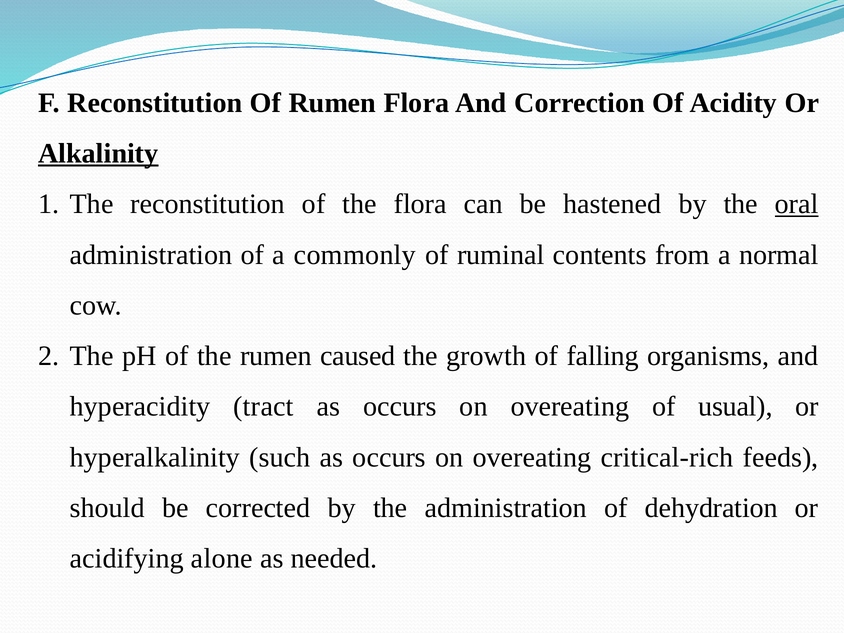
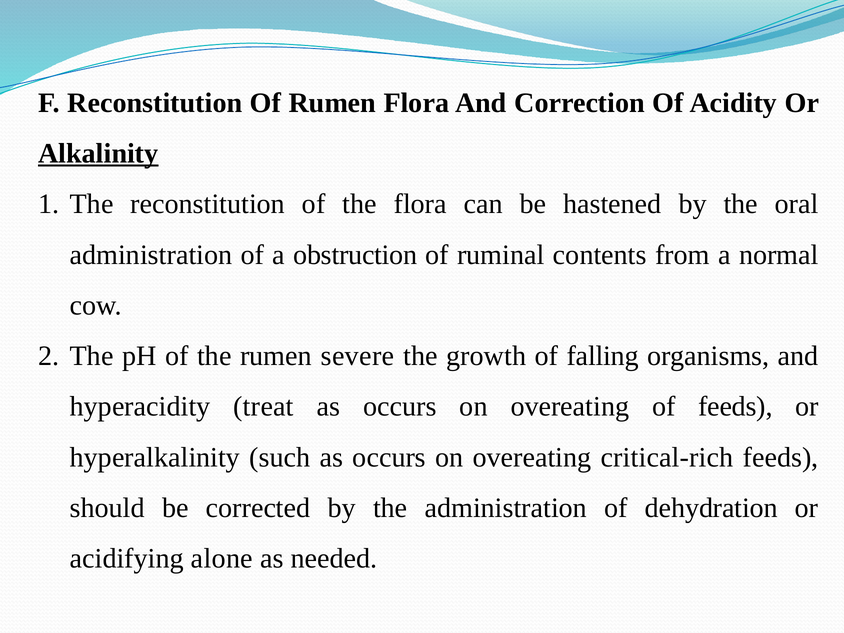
oral underline: present -> none (797, 204)
commonly: commonly -> obstruction (355, 255)
caused: caused -> severe (358, 356)
tract: tract -> treat (263, 407)
of usual: usual -> feeds (735, 407)
